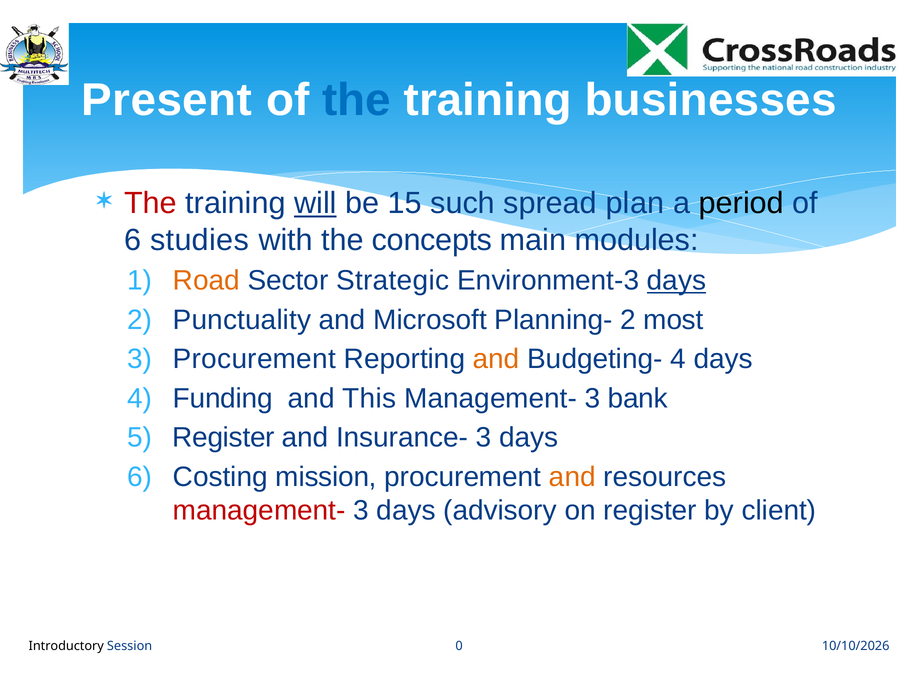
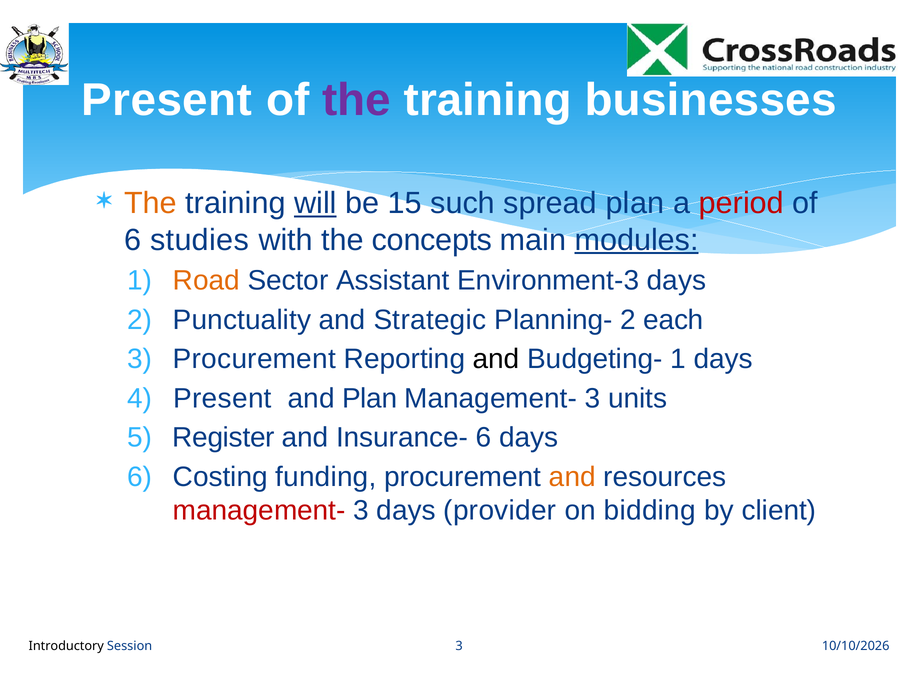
the colour: blue -> purple (357, 100)
The colour: red -> orange (151, 203)
period colour: black -> red (741, 203)
modules underline: none -> present (637, 240)
Strategic: Strategic -> Assistant (393, 280)
days underline: present -> none (676, 280)
Microsoft: Microsoft -> Strategic (430, 320)
most: most -> each (673, 320)
and colour: orange -> black (496, 359)
Budgeting- 4: 4 -> 1 (678, 359)
Funding: Funding -> Present (223, 398)
and This: This -> Plan (370, 398)
bank: bank -> units (638, 398)
Insurance- 3: 3 -> 6 (484, 437)
mission: mission -> funding (326, 476)
advisory: advisory -> provider (500, 510)
on register: register -> bidding (650, 510)
Session 0: 0 -> 3 (459, 646)
